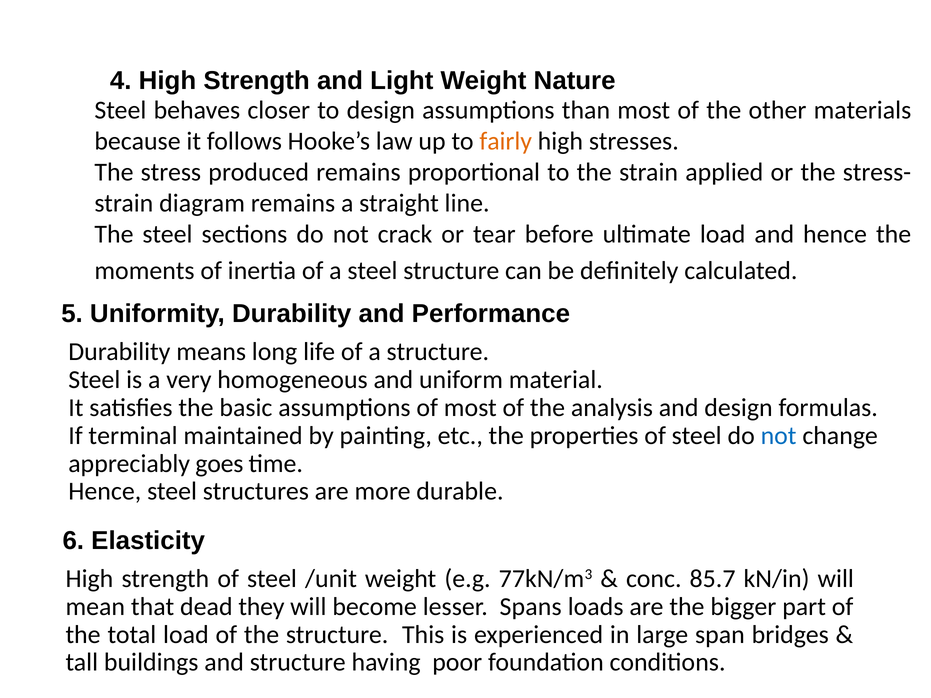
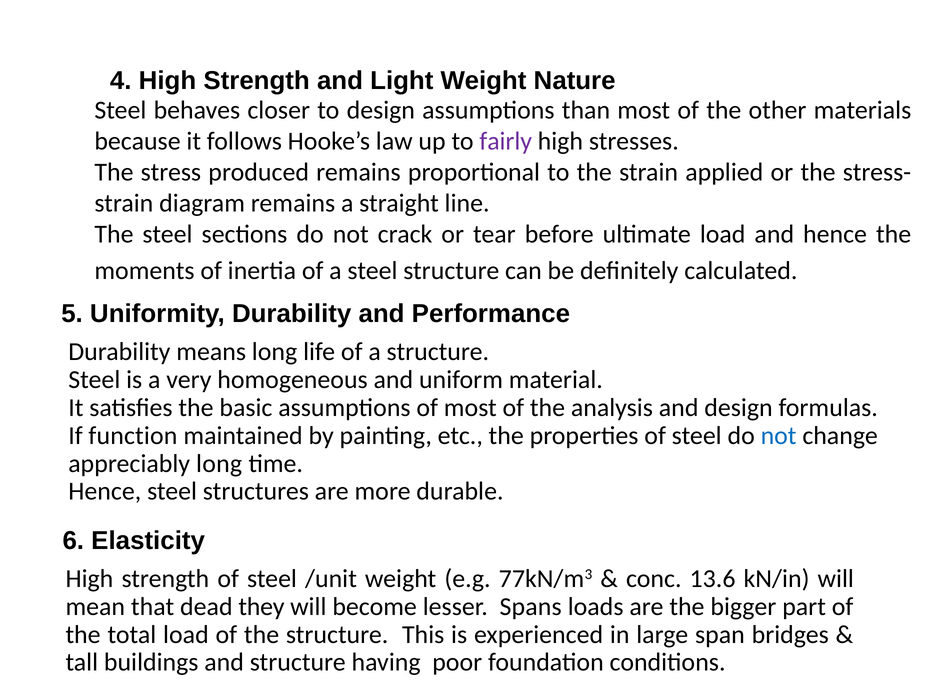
fairly colour: orange -> purple (506, 141)
terminal: terminal -> function (133, 436)
appreciably goes: goes -> long (219, 464)
85.7: 85.7 -> 13.6 (713, 579)
